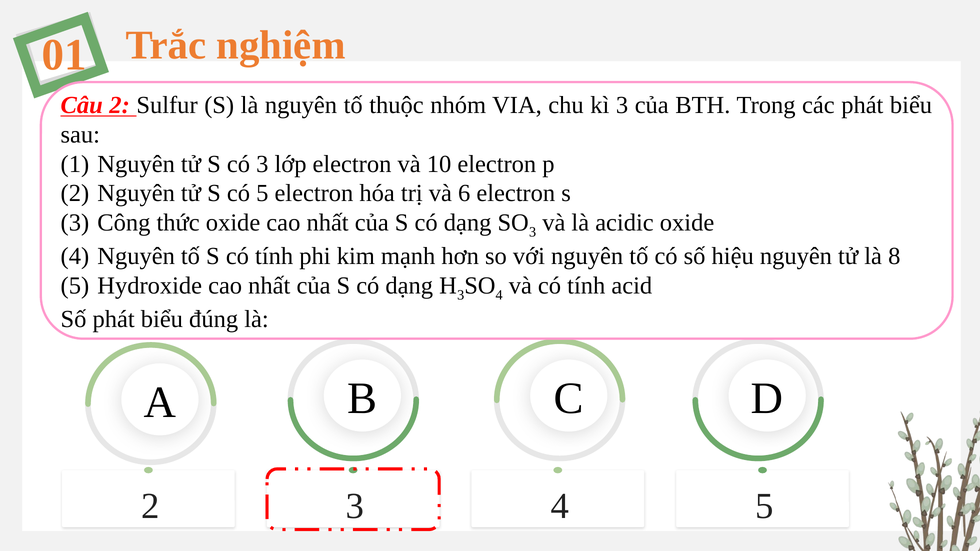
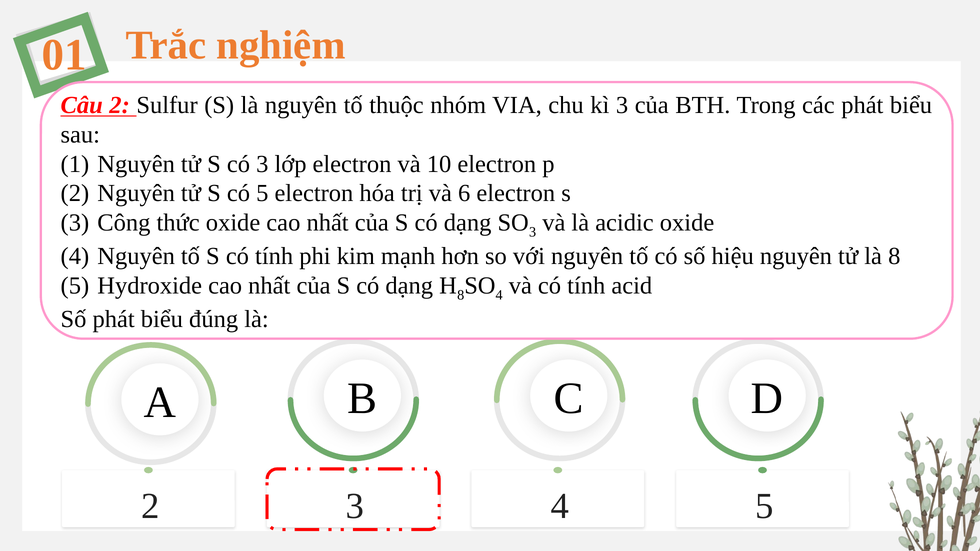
3: 3 -> 8 (461, 295)
